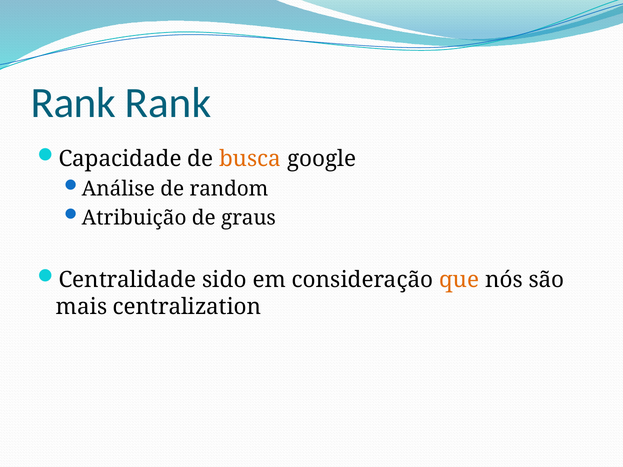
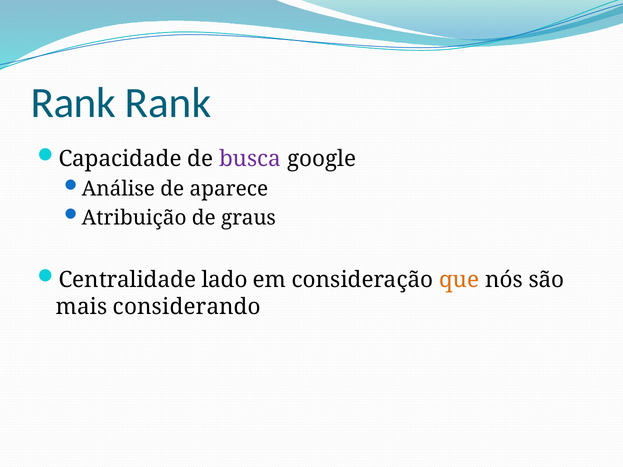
busca colour: orange -> purple (250, 159)
random: random -> aparece (229, 189)
sido: sido -> lado (225, 280)
centralization: centralization -> considerando (187, 307)
